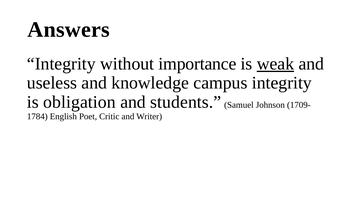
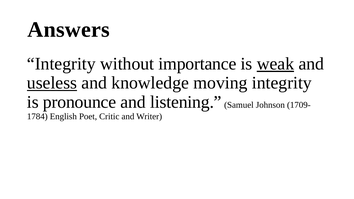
useless underline: none -> present (52, 83)
campus: campus -> moving (220, 83)
obligation: obligation -> pronounce (80, 102)
students: students -> listening (186, 102)
